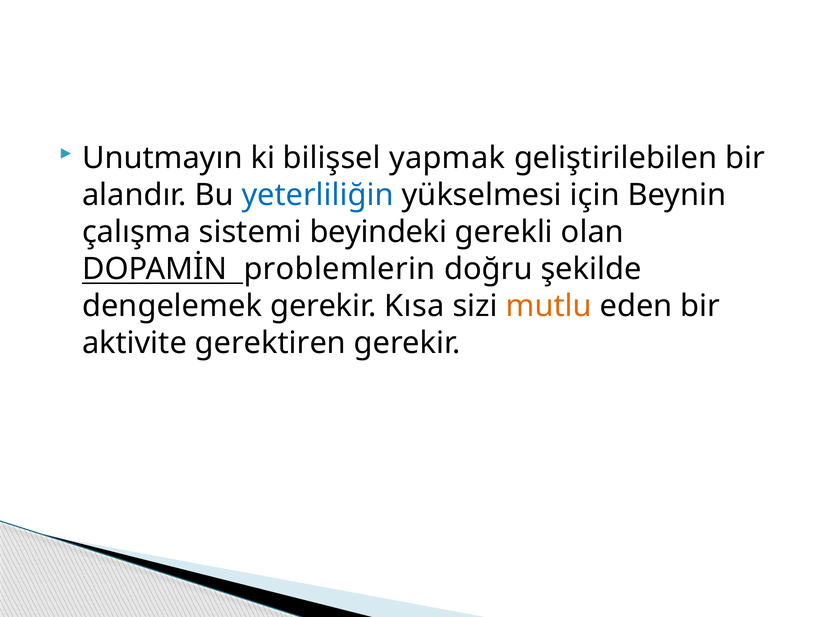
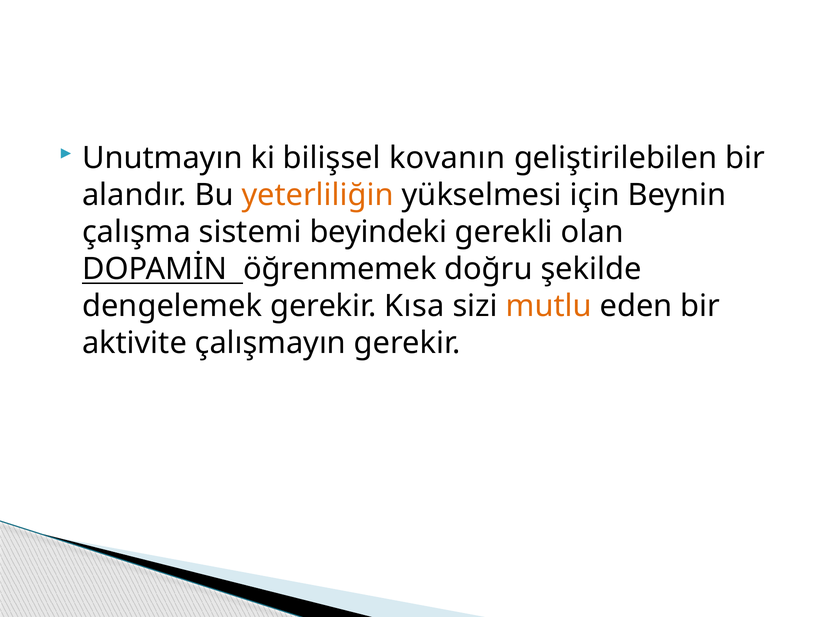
yapmak: yapmak -> kovanın (447, 158)
yeterliliğin colour: blue -> orange (318, 195)
problemlerin: problemlerin -> öğrenmemek (340, 269)
gerektiren: gerektiren -> çalışmayın (270, 343)
